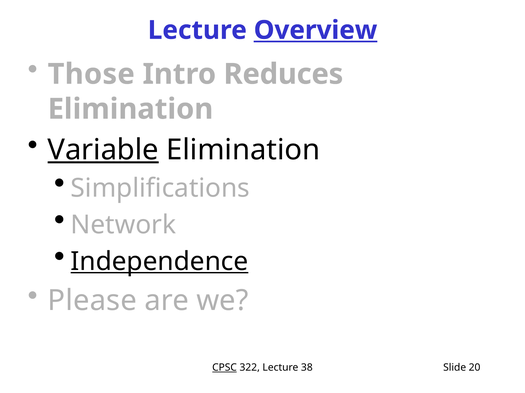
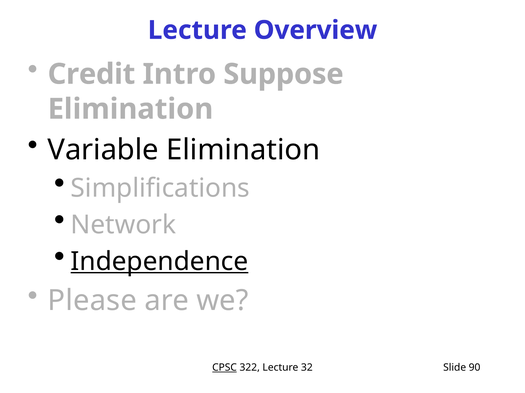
Overview underline: present -> none (316, 30)
Those: Those -> Credit (91, 74)
Reduces: Reduces -> Suppose (283, 74)
Variable underline: present -> none (103, 150)
38: 38 -> 32 (307, 368)
20: 20 -> 90 (475, 368)
